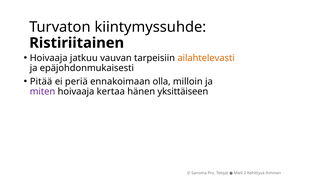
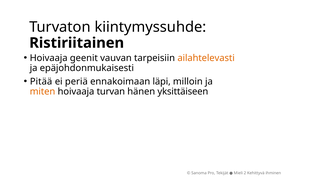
jatkuu: jatkuu -> geenit (84, 58)
olla: olla -> läpi (162, 81)
miten colour: purple -> orange (43, 92)
kertaa: kertaa -> turvan (111, 92)
